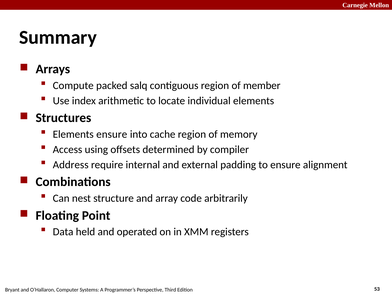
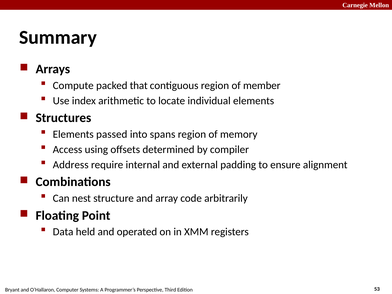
salq: salq -> that (139, 86)
Elements ensure: ensure -> passed (112, 134)
cache: cache -> spans (163, 134)
